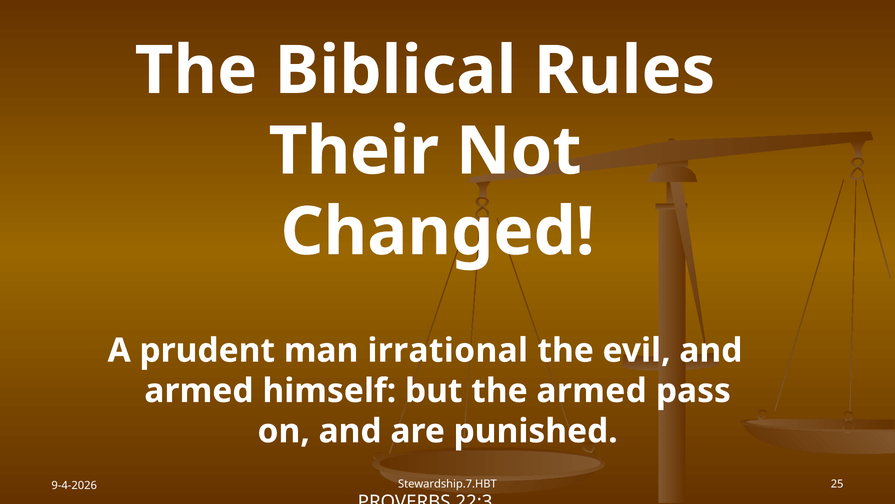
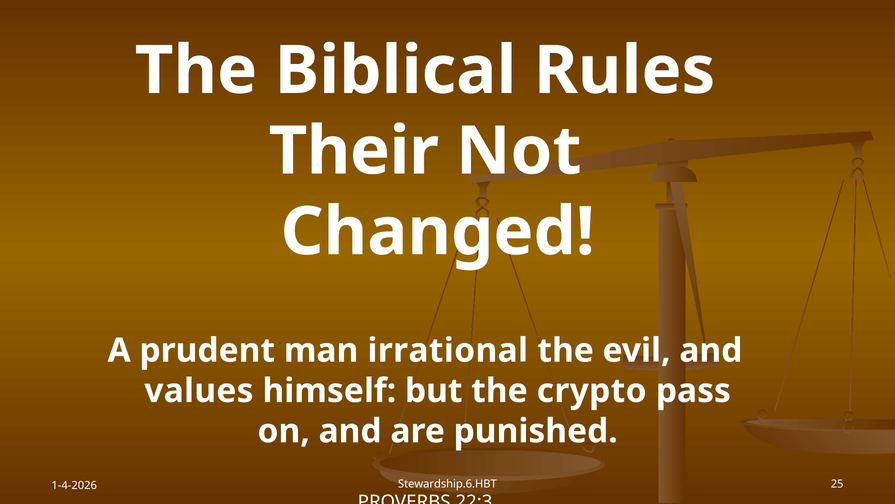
armed: armed -> values (199, 390)
the armed: armed -> crypto (592, 390)
Stewardship.7.HBT: Stewardship.7.HBT -> Stewardship.6.HBT (447, 483)
9-4-2026: 9-4-2026 -> 1-4-2026 (74, 485)
